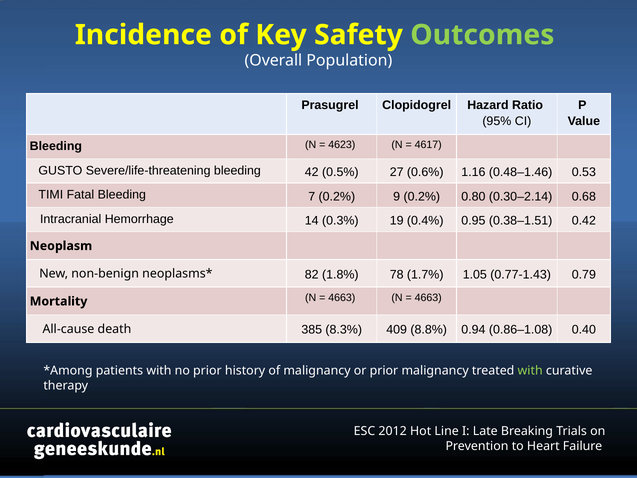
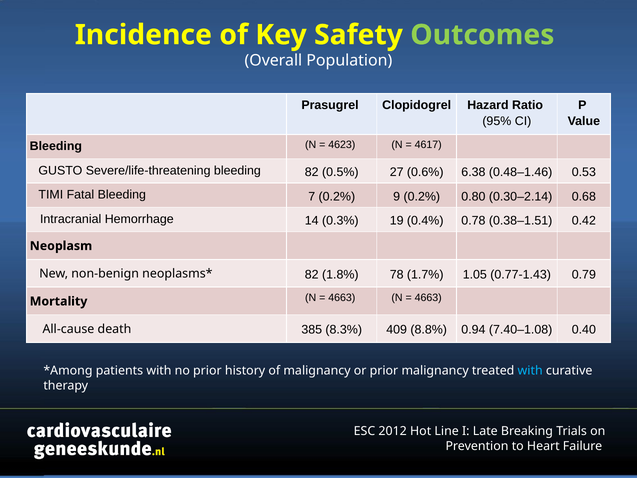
bleeding 42: 42 -> 82 (312, 172)
1.16: 1.16 -> 6.38 (473, 172)
0.95: 0.95 -> 0.78 (473, 221)
0.86–1.08: 0.86–1.08 -> 7.40–1.08 (521, 330)
with colour: light green -> light blue (530, 371)
